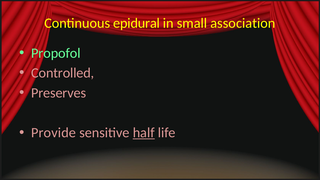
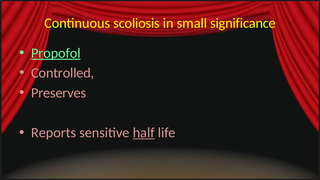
epidural: epidural -> scoliosis (137, 23)
association: association -> significance (243, 23)
Propofol underline: none -> present (56, 53)
Provide: Provide -> Reports (54, 133)
